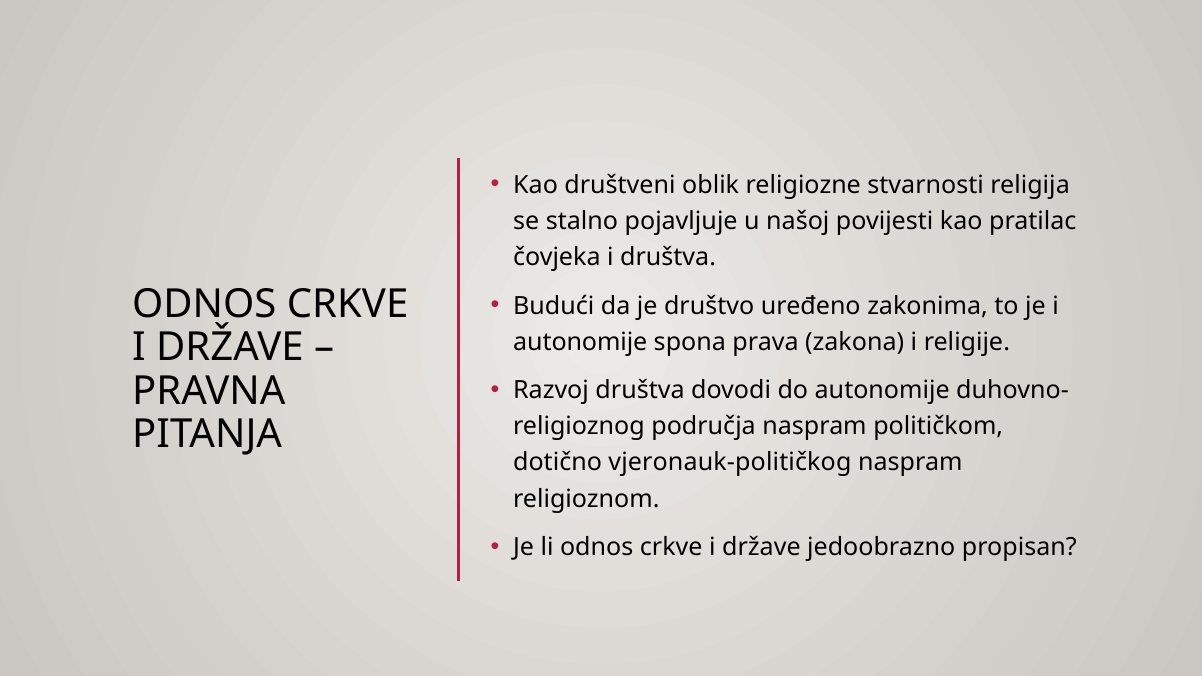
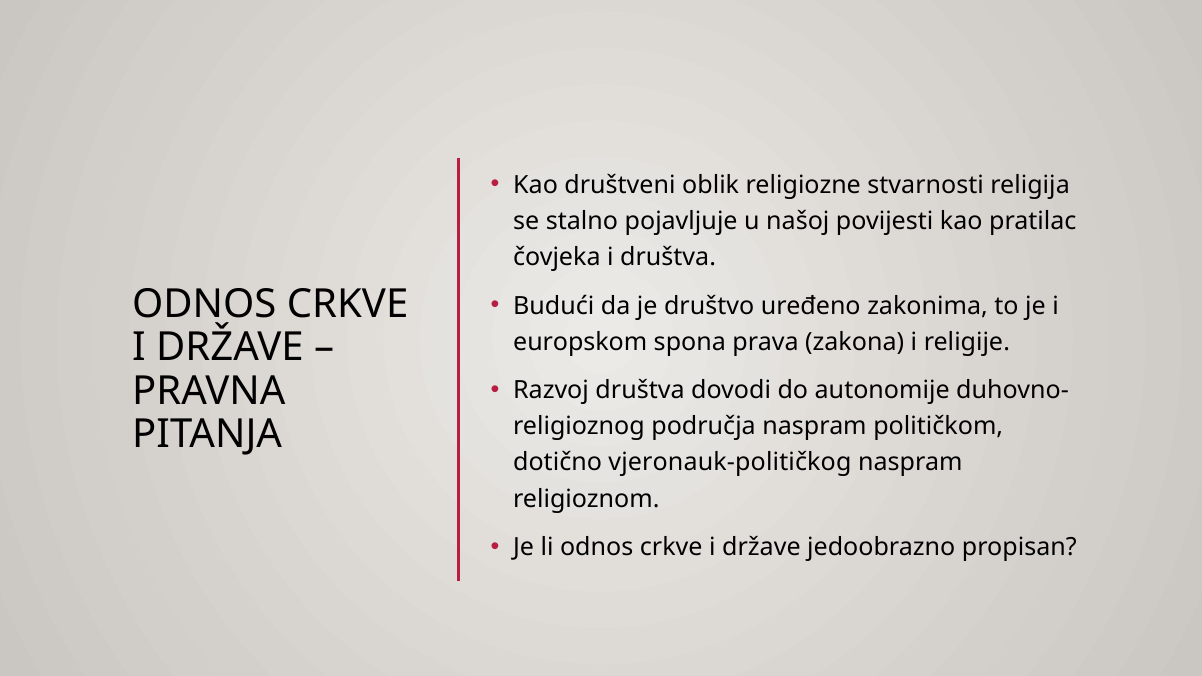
autonomije: autonomije -> europskom (580, 342)
